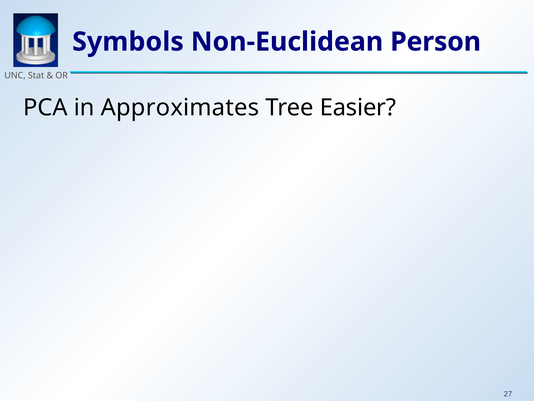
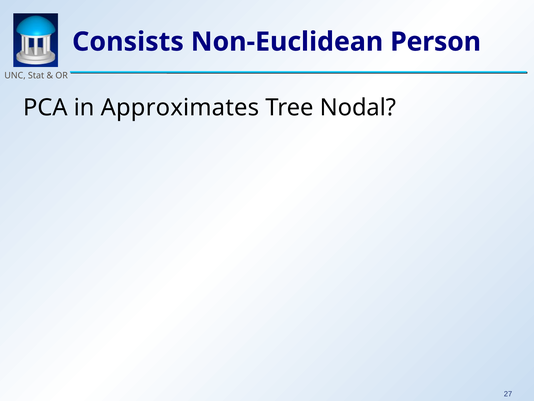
Symbols: Symbols -> Consists (128, 42)
Easier: Easier -> Nodal (358, 108)
